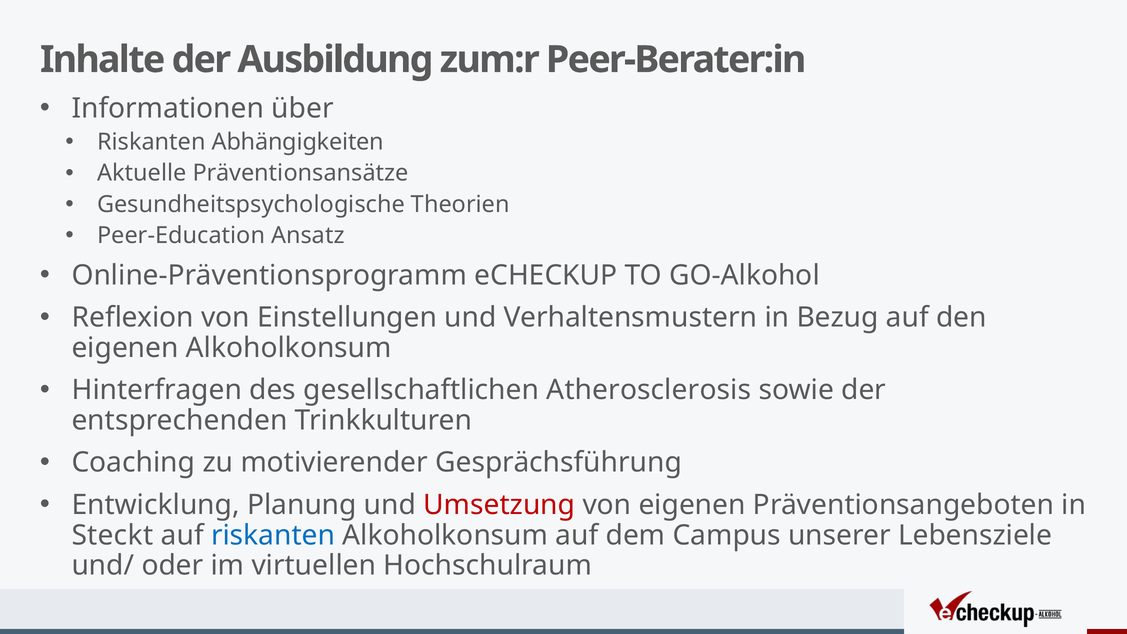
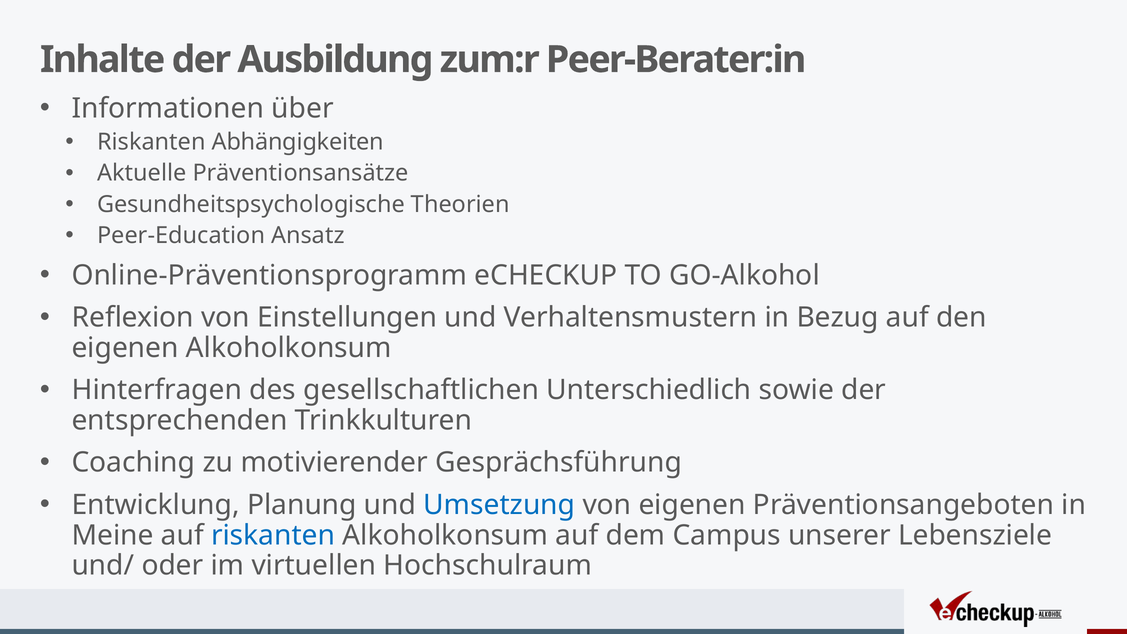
Atherosclerosis: Atherosclerosis -> Unterschiedlich (649, 390)
Umsetzung colour: red -> blue (499, 505)
Steckt: Steckt -> Meine (113, 535)
